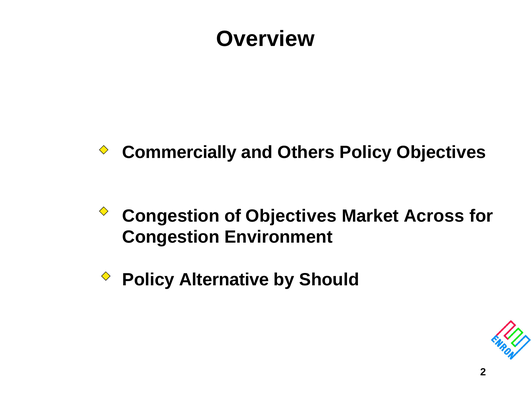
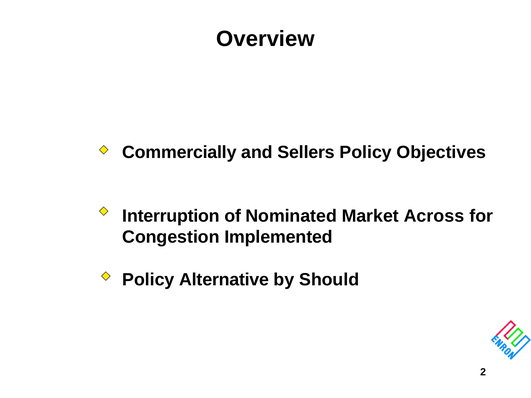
Others: Others -> Sellers (306, 152)
Congestion: Congestion -> Interruption (171, 216)
of Objectives: Objectives -> Nominated (291, 216)
Environment: Environment -> Implemented (279, 237)
